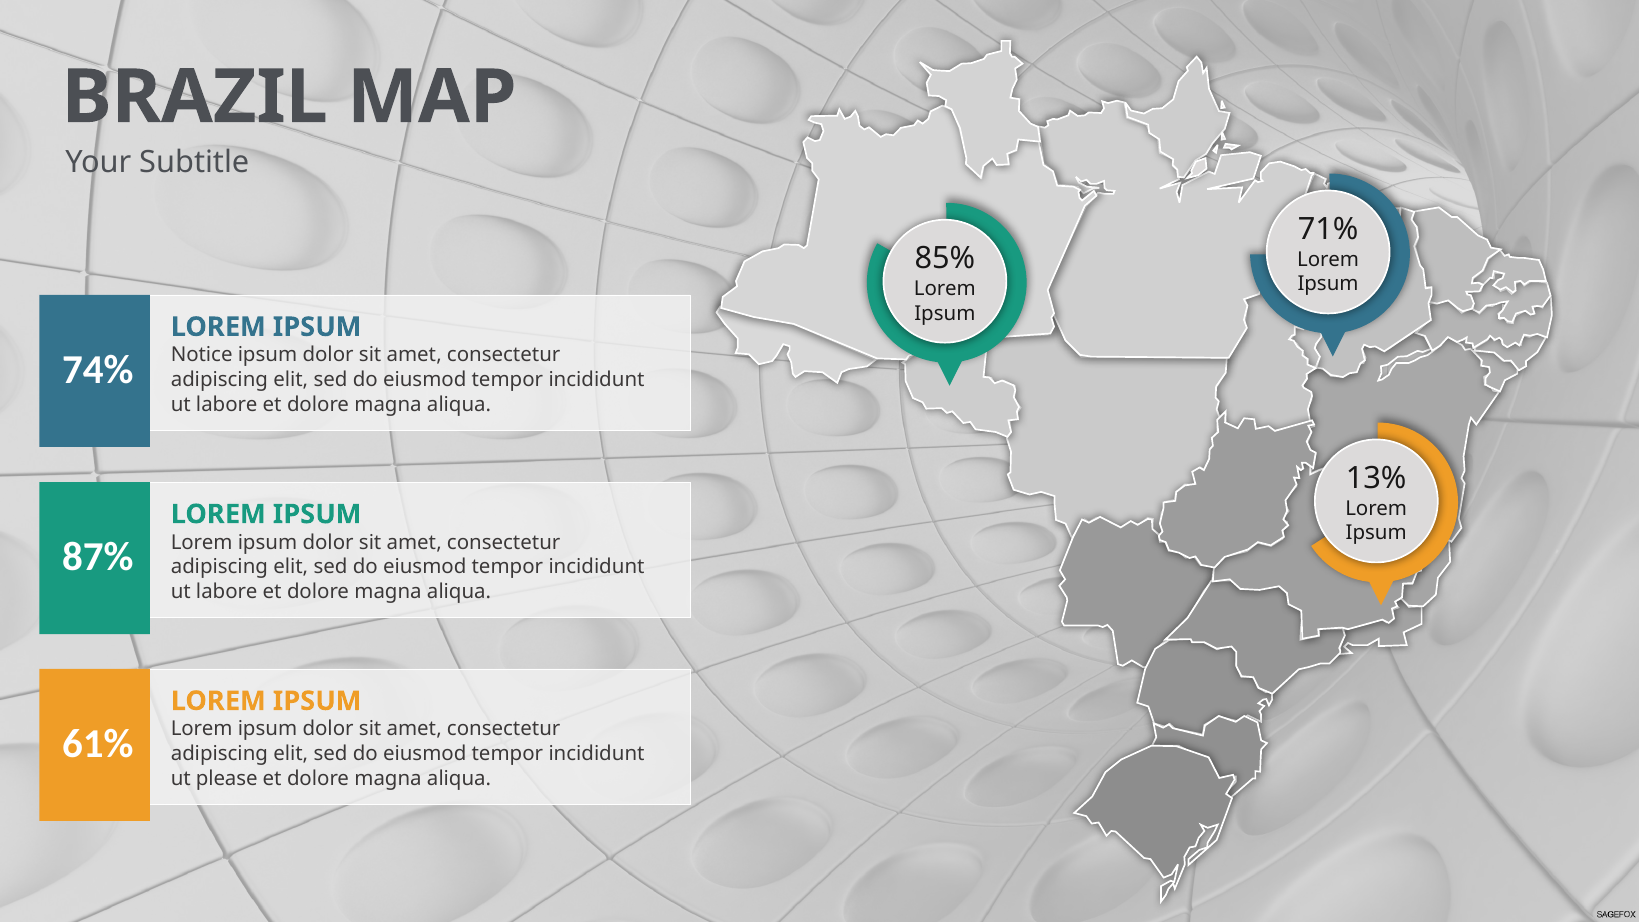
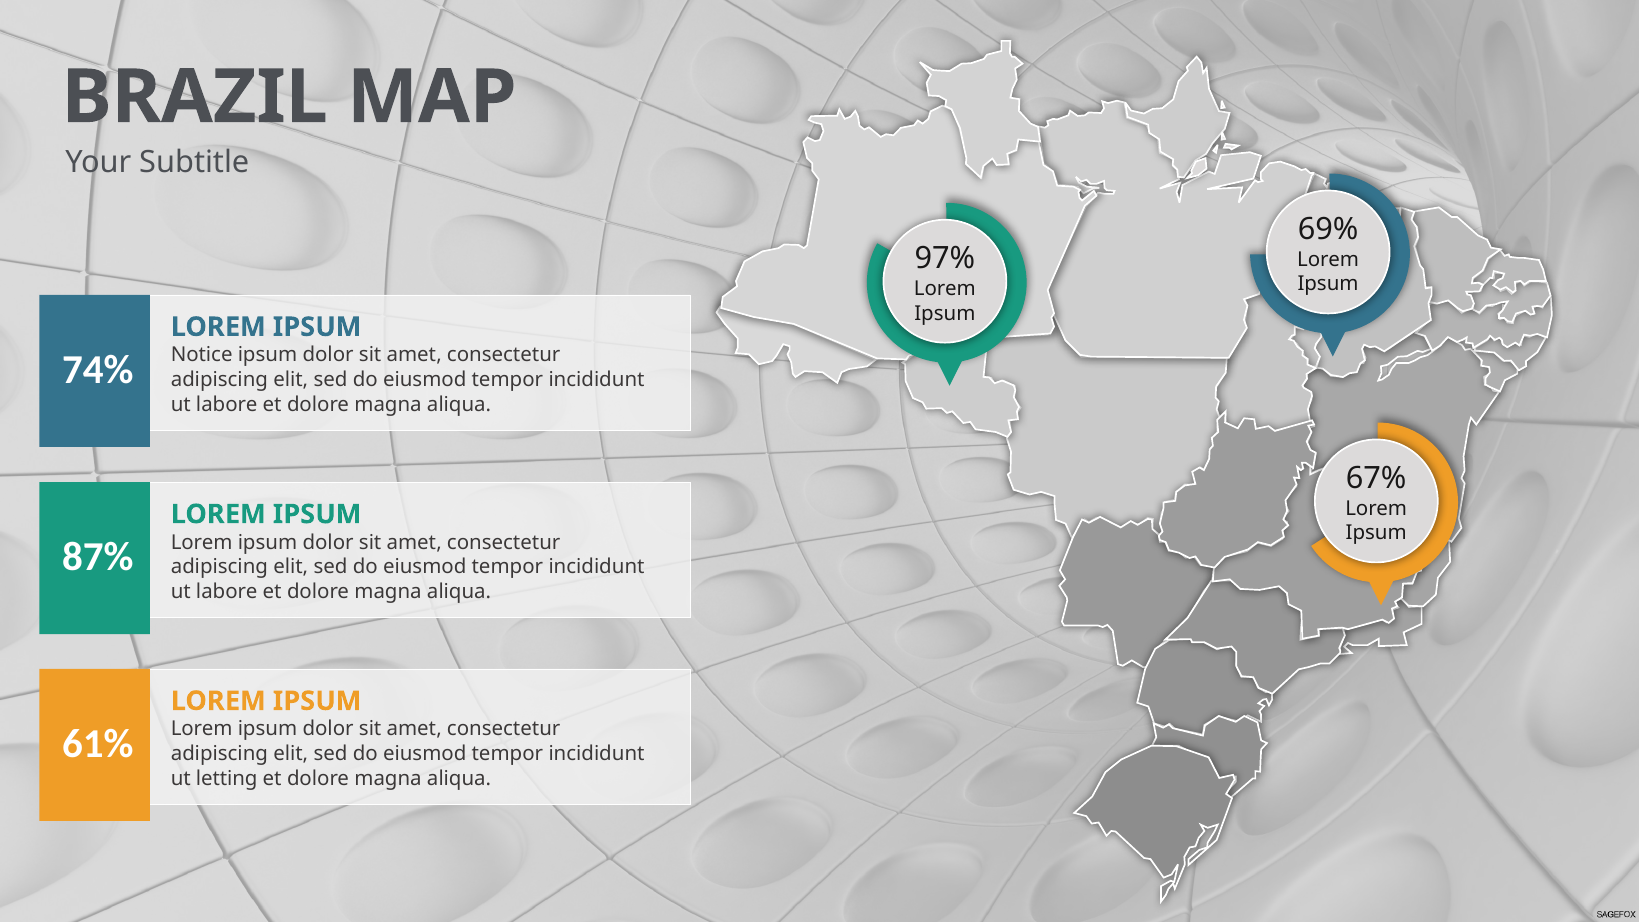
71%: 71% -> 69% (1328, 229)
85%: 85% -> 97% (945, 259)
13%: 13% -> 67% (1376, 478)
please: please -> letting (227, 778)
